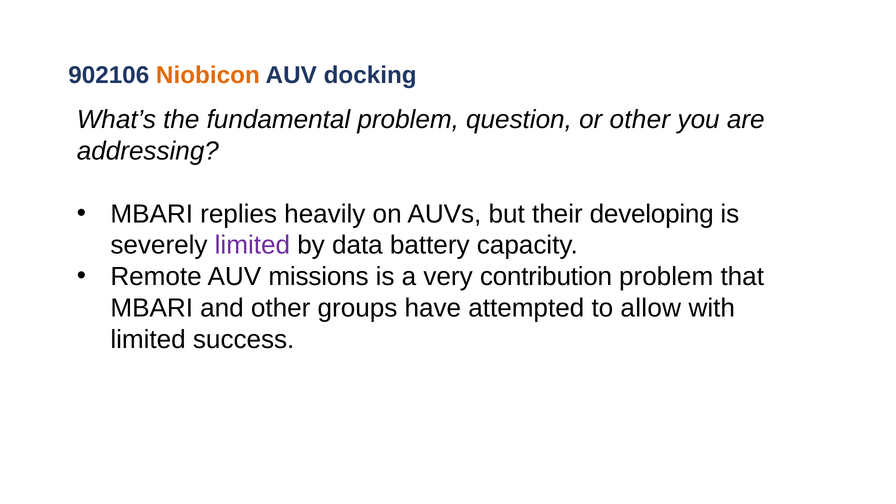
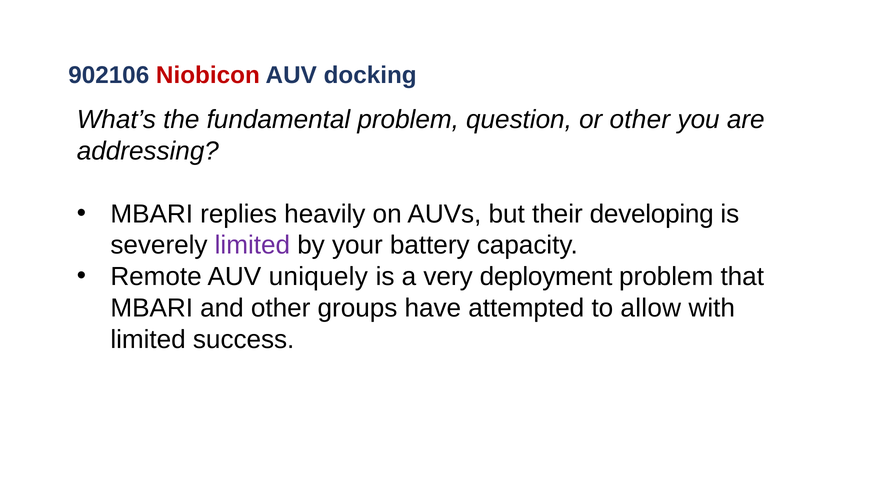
Niobicon colour: orange -> red (208, 75)
data: data -> your (357, 245)
missions: missions -> uniquely (318, 277)
contribution: contribution -> deployment (546, 277)
